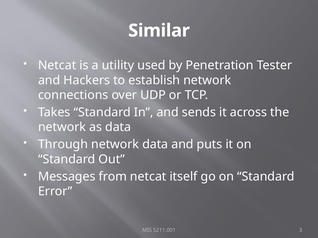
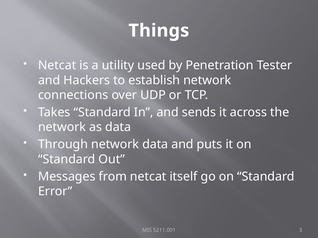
Similar: Similar -> Things (159, 31)
